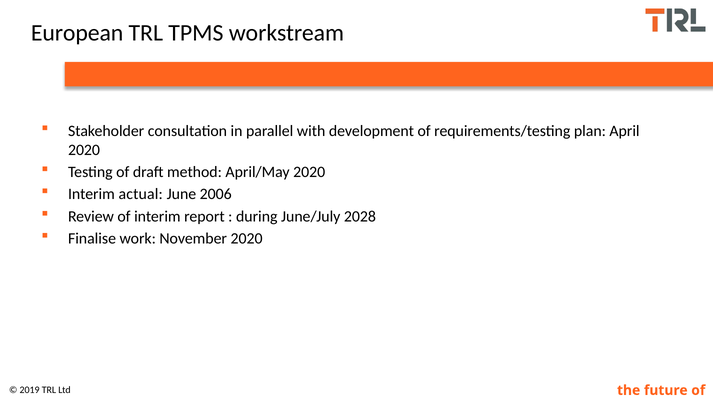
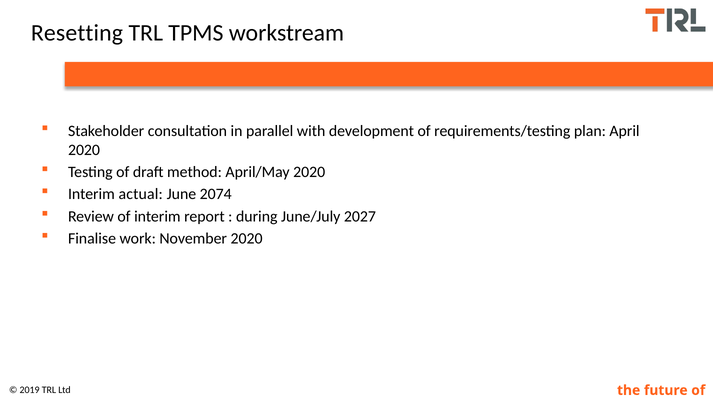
European: European -> Resetting (77, 33)
2006: 2006 -> 2074 (216, 194)
2028: 2028 -> 2027 (360, 216)
